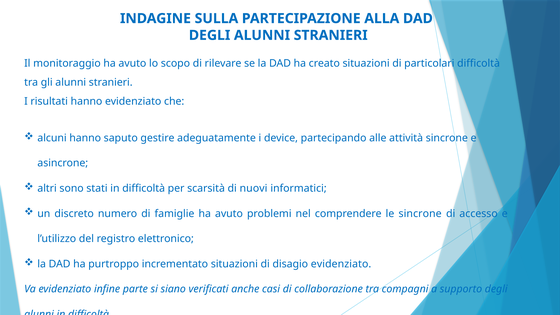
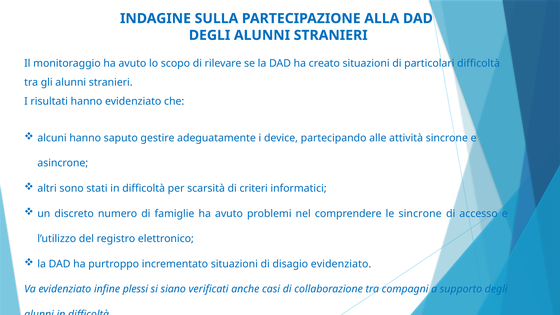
nuovi: nuovi -> criteri (254, 188)
parte: parte -> plessi (135, 289)
